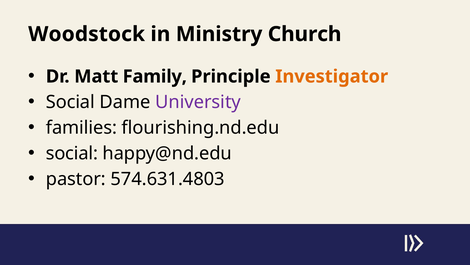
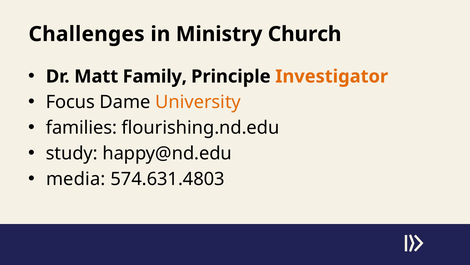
Woodstock: Woodstock -> Challenges (87, 34)
Social: Social -> Focus (70, 102)
University colour: purple -> orange (198, 102)
social: social -> study (72, 153)
pastor: pastor -> media (76, 179)
